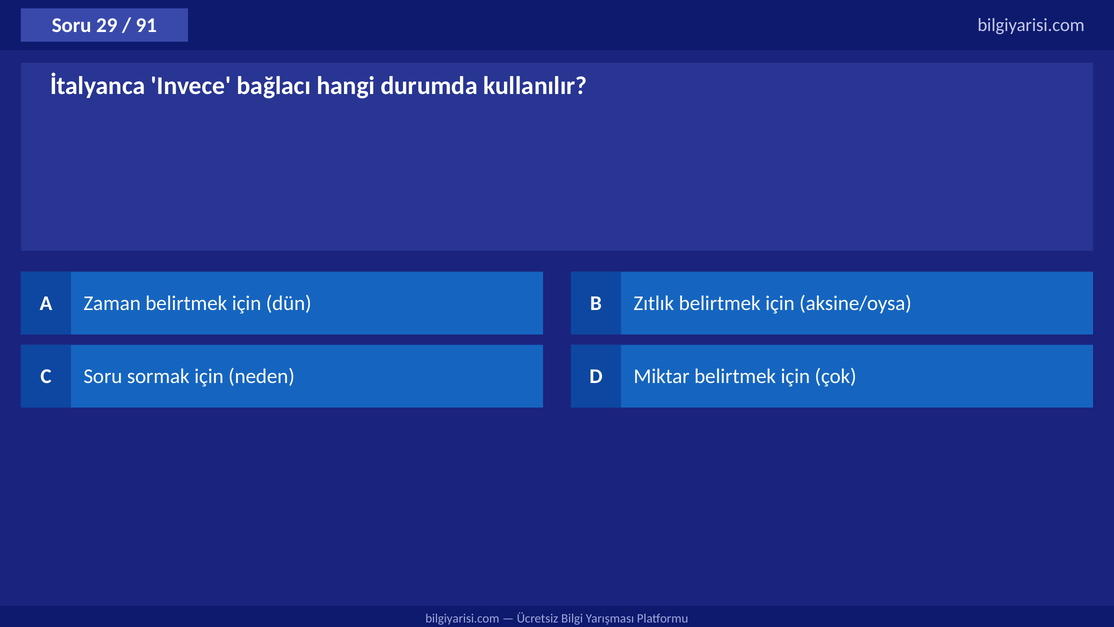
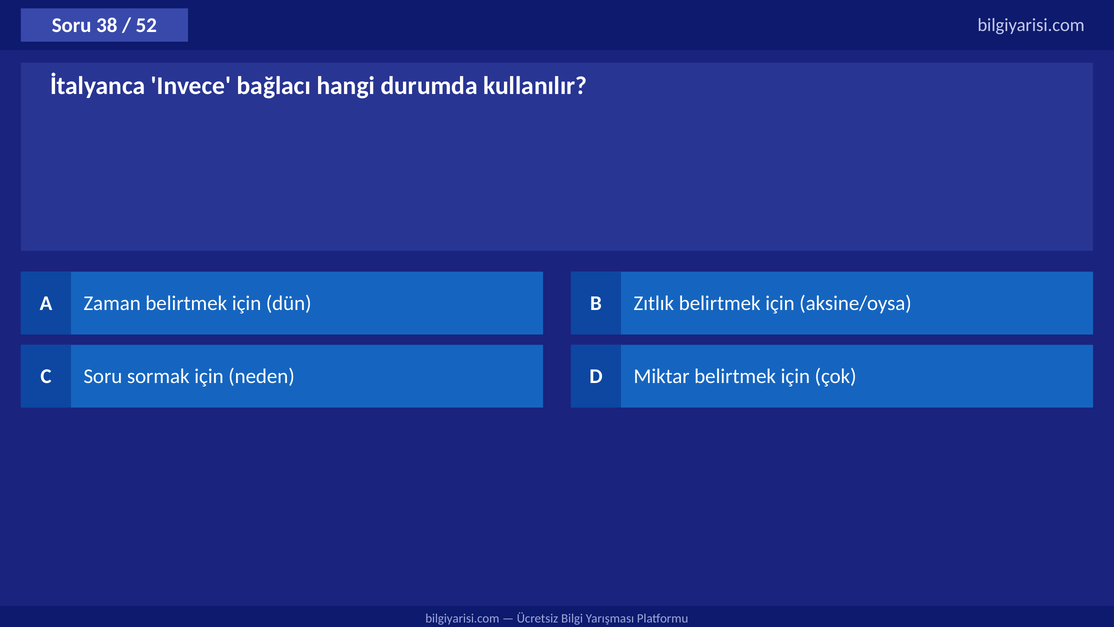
29: 29 -> 38 (107, 25)
91: 91 -> 52 (146, 25)
